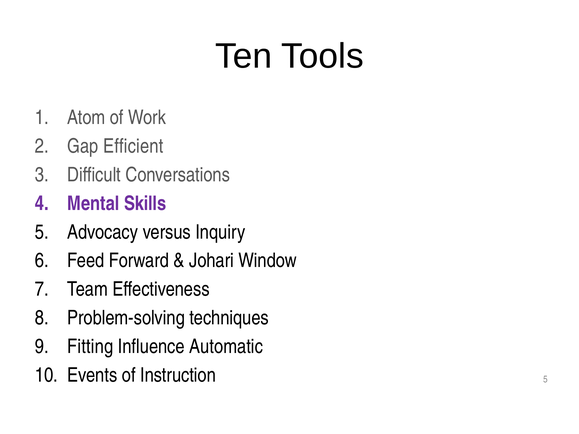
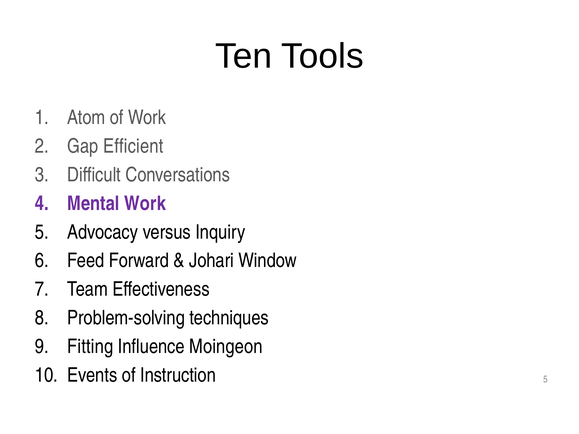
Mental Skills: Skills -> Work (145, 204)
Automatic: Automatic -> Moingeon (226, 347)
